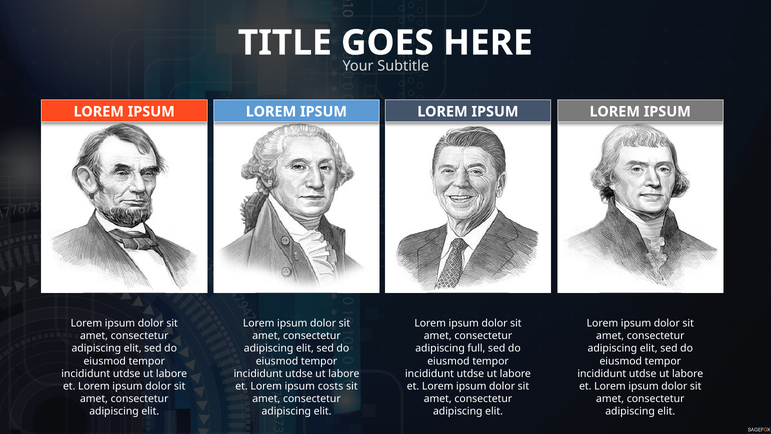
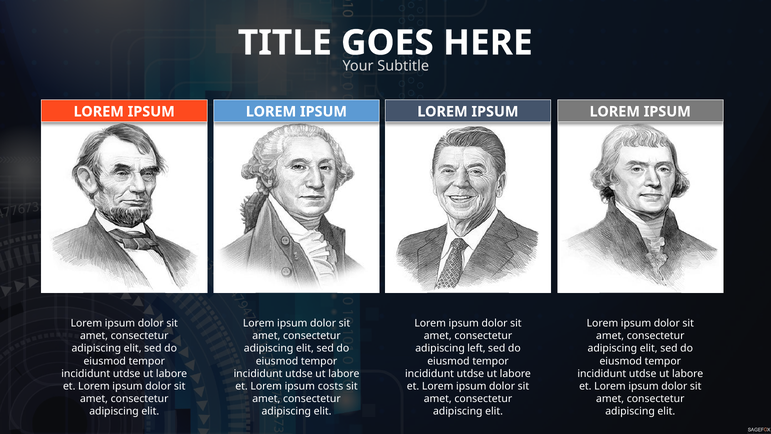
full: full -> left (476, 348)
